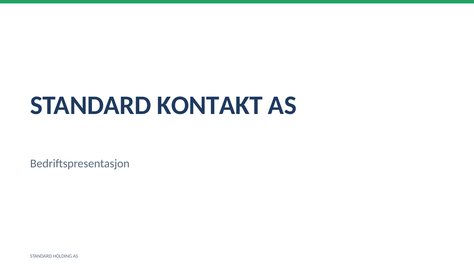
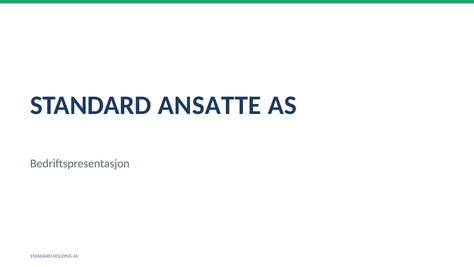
KONTAKT: KONTAKT -> ANSATTE (209, 105)
